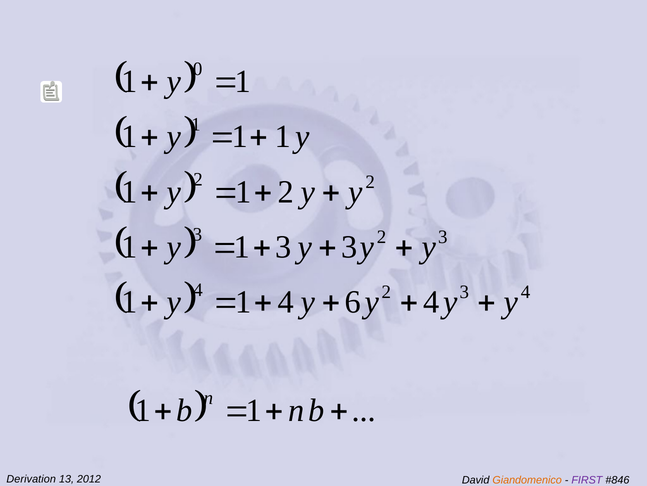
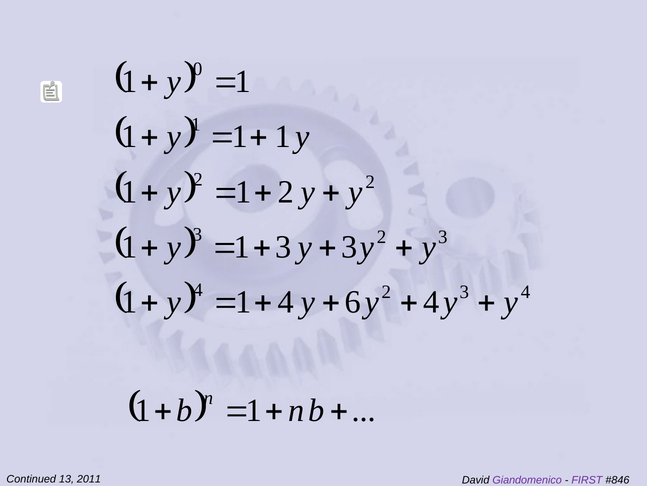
Derivation: Derivation -> Continued (31, 478)
2012: 2012 -> 2011 (89, 478)
Giandomenico colour: orange -> purple (527, 480)
